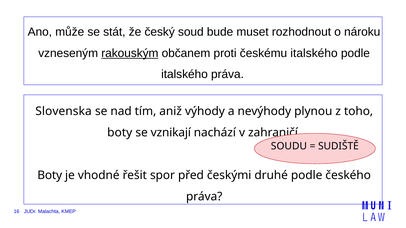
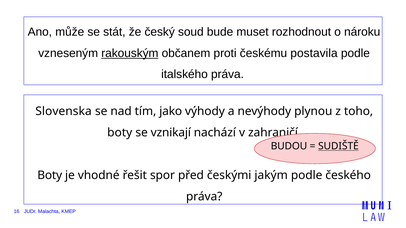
českému italského: italského -> postavila (314, 53)
aniž: aniž -> jako (171, 111)
SOUDU: SOUDU -> BUDOU (289, 146)
SUDIŠTĚ underline: none -> present (338, 146)
druhé: druhé -> jakým (271, 175)
